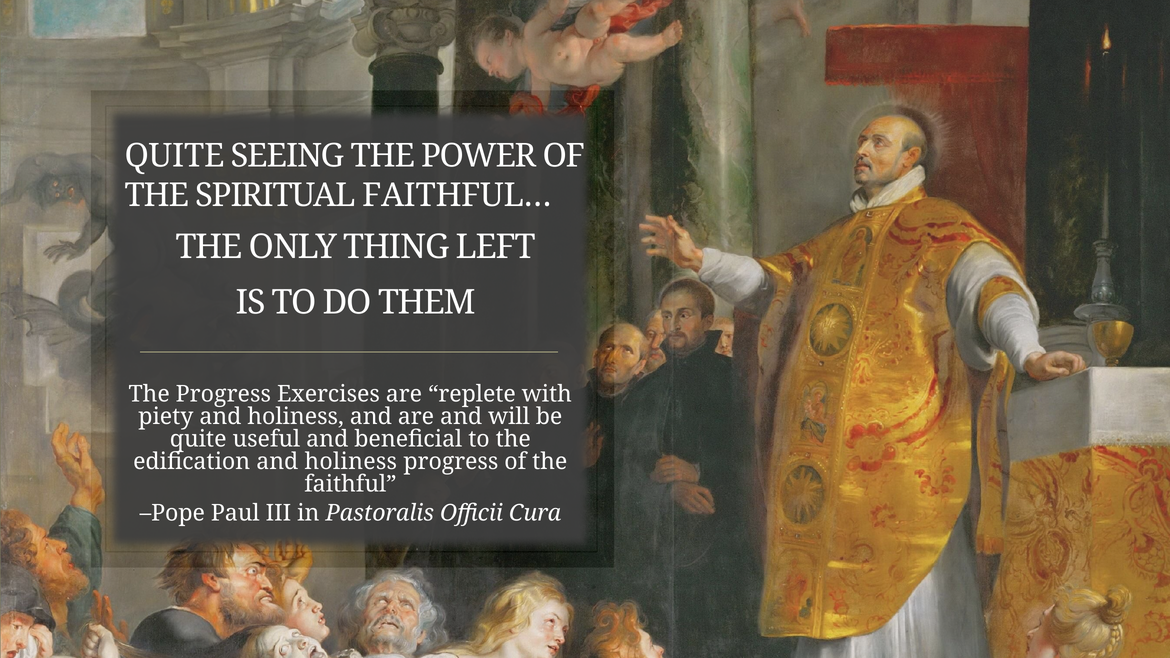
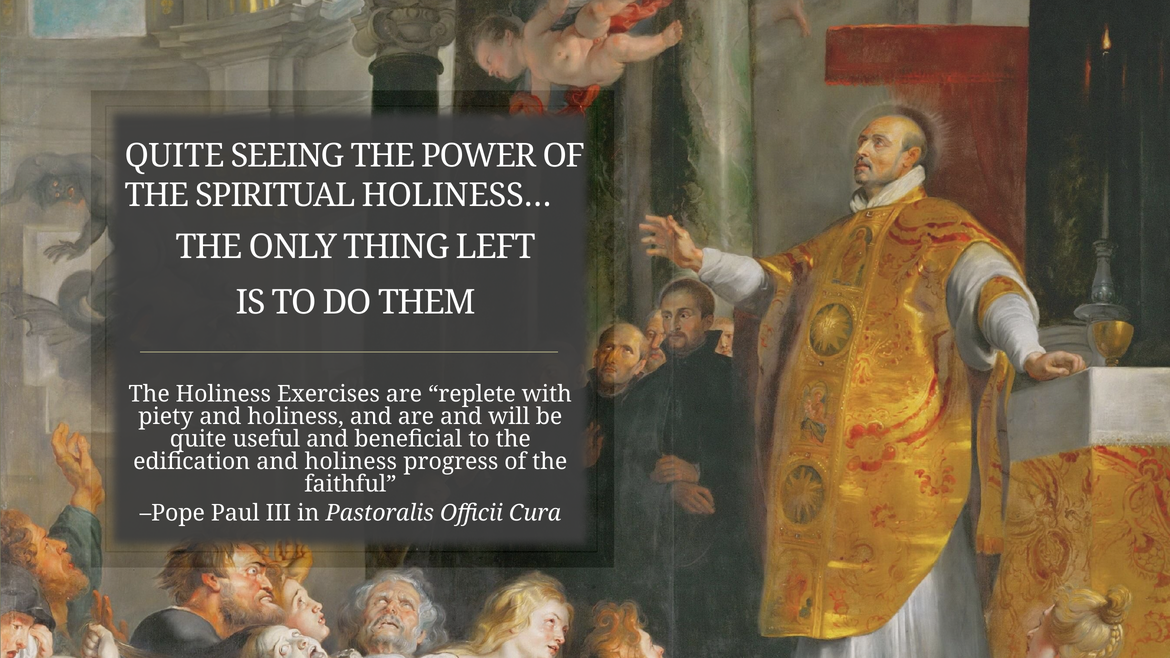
FAITHFUL…: FAITHFUL… -> HOLINESS… (457, 195)
The Progress: Progress -> Holiness (223, 394)
